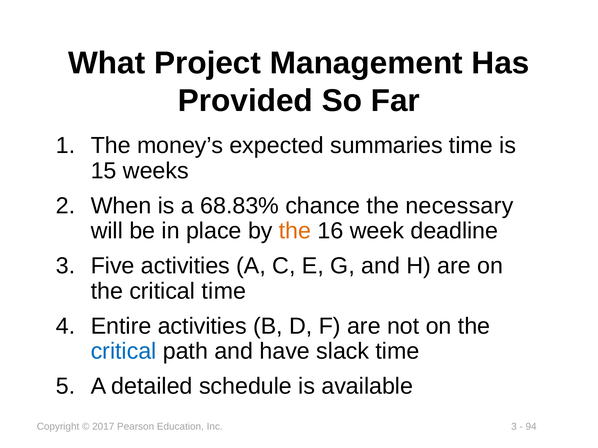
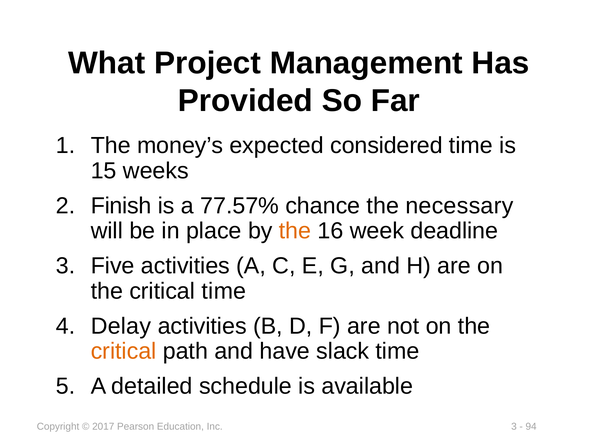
summaries: summaries -> considered (387, 146)
When: When -> Finish (121, 206)
68.83%: 68.83% -> 77.57% (240, 206)
Entire: Entire -> Delay (121, 326)
critical colour: blue -> orange (124, 352)
